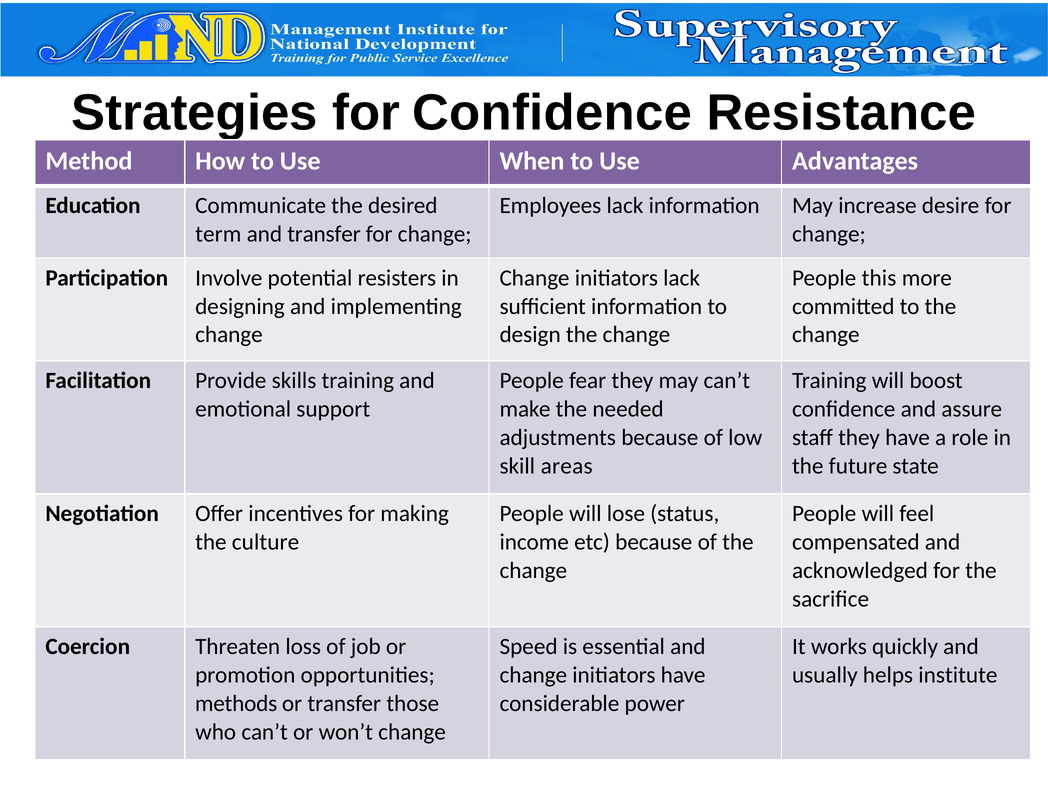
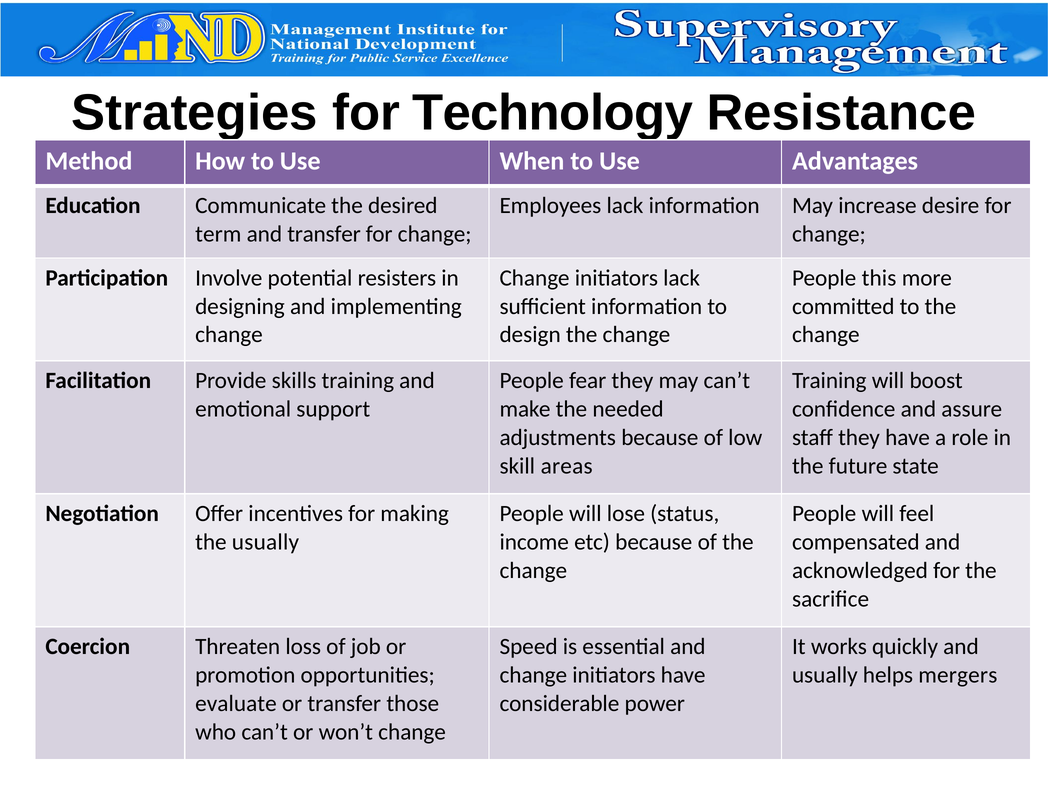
for Confidence: Confidence -> Technology (553, 113)
the culture: culture -> usually (265, 542)
institute: institute -> mergers (958, 675)
methods: methods -> evaluate (236, 703)
